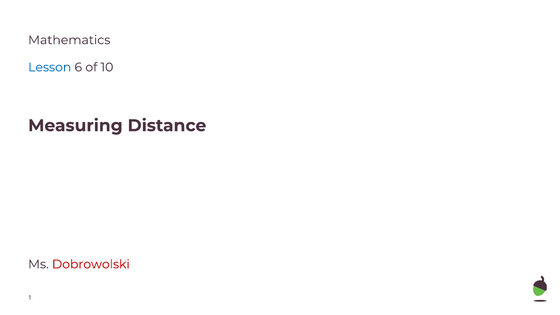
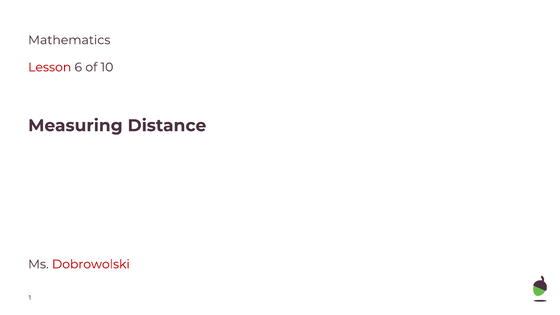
Lesson colour: blue -> red (50, 67)
